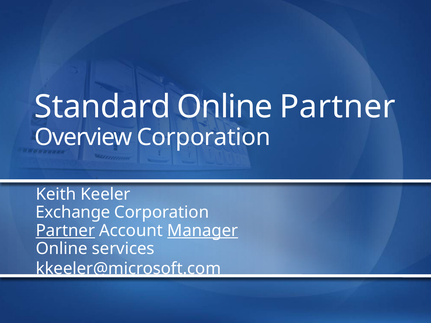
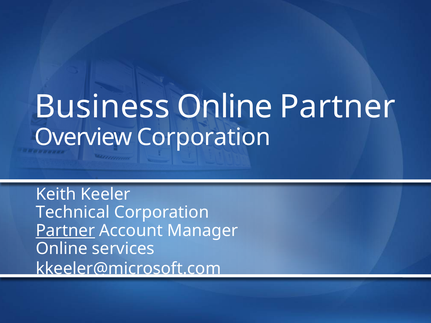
Standard: Standard -> Business (102, 107)
Exchange: Exchange -> Technical (73, 213)
Manager underline: present -> none (203, 231)
